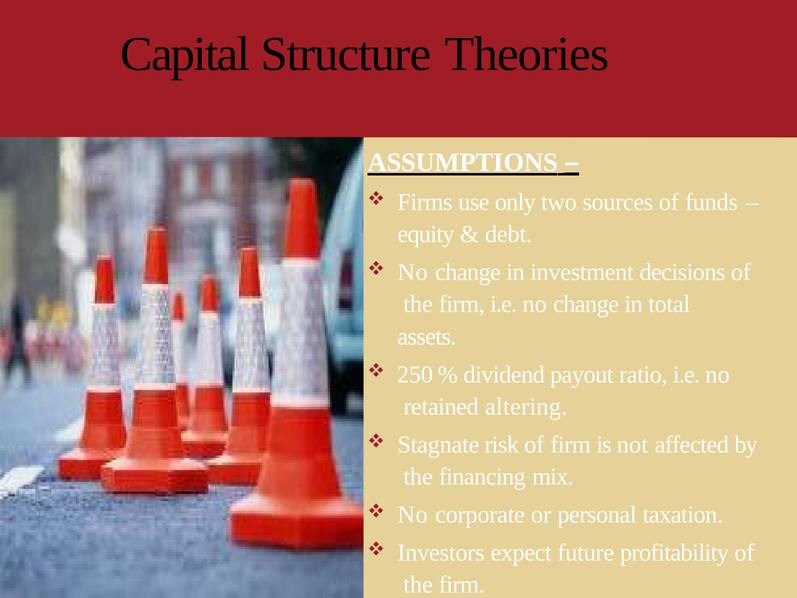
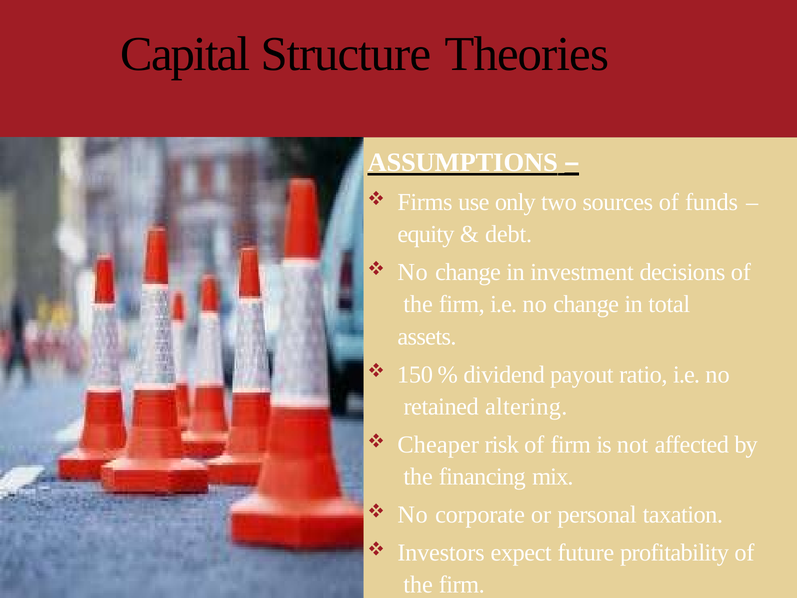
250: 250 -> 150 (415, 374)
Stagnate: Stagnate -> Cheaper (438, 444)
